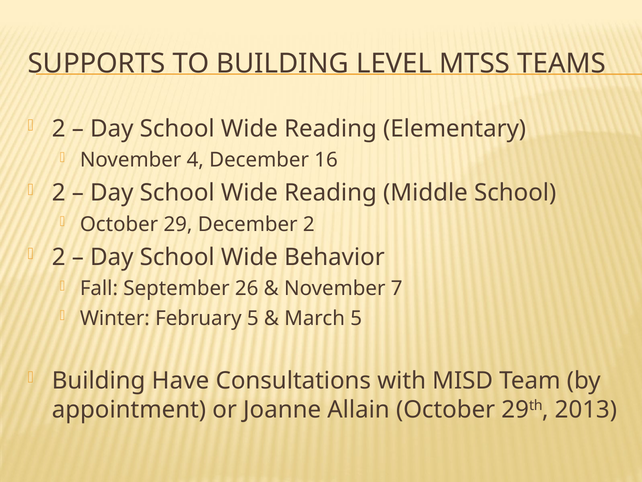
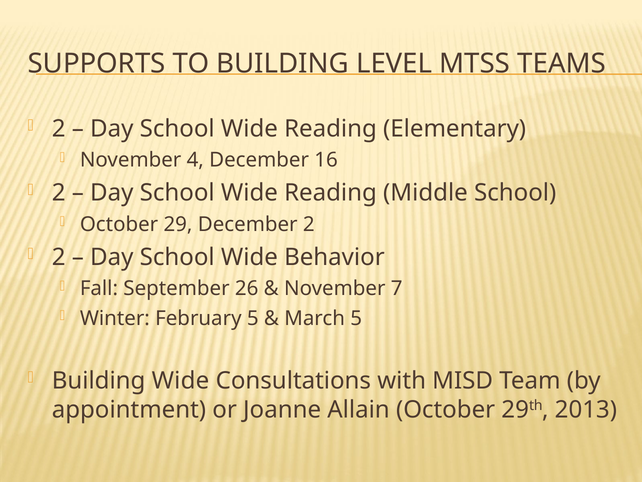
Building Have: Have -> Wide (180, 380)
